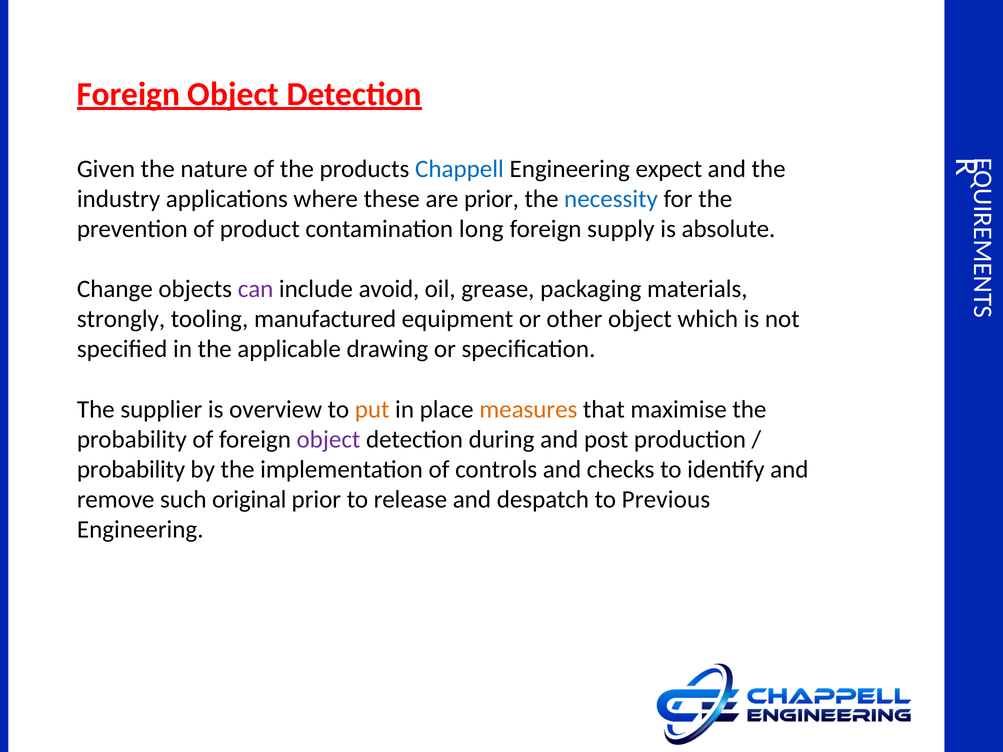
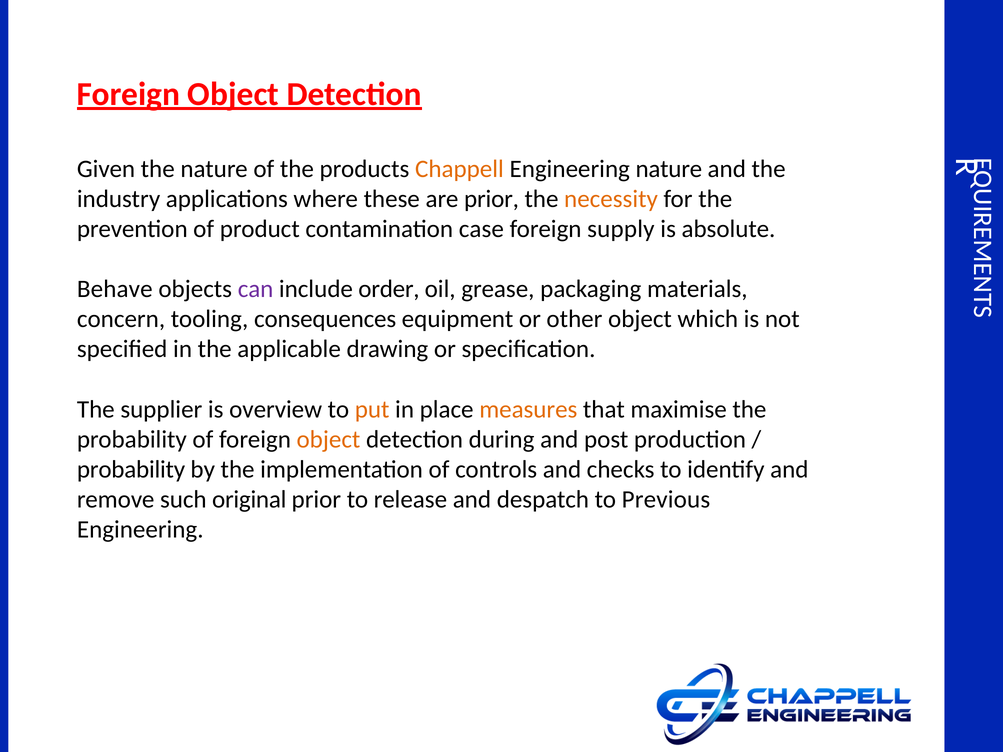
Chappell colour: blue -> orange (459, 169)
Engineering expect: expect -> nature (669, 169)
necessity colour: blue -> orange (611, 199)
long: long -> case (481, 229)
Change: Change -> Behave (115, 289)
avoid: avoid -> order (389, 289)
strongly: strongly -> concern (121, 319)
manufactured: manufactured -> consequences (325, 319)
object colour: purple -> orange (328, 440)
